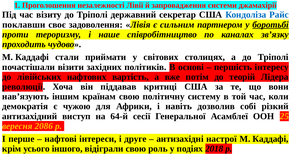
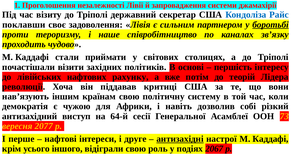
вартість: вартість -> рахунку (130, 77)
25: 25 -> 73 (284, 116)
2086: 2086 -> 2077 (44, 126)
антизахідні underline: none -> present (180, 139)
2018: 2018 -> 2067 (214, 149)
